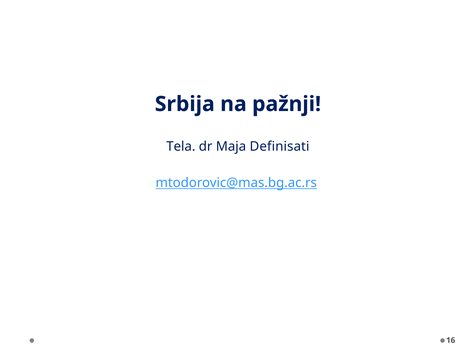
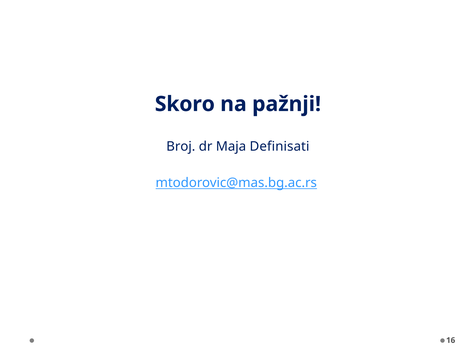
Srbija: Srbija -> Skoro (185, 104)
Tela: Tela -> Broj (181, 147)
